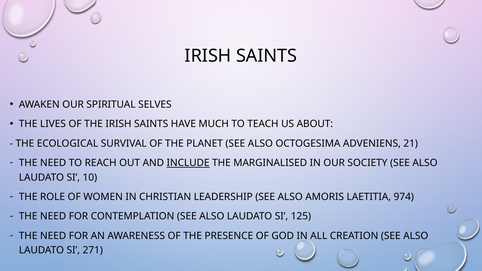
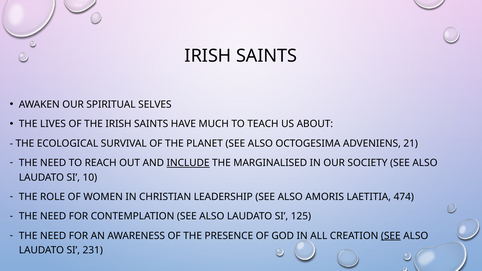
974: 974 -> 474 (404, 197)
SEE underline: none -> present (391, 236)
271: 271 -> 231 (93, 250)
